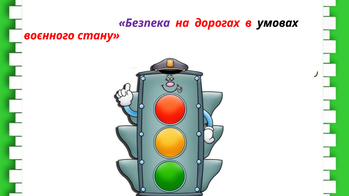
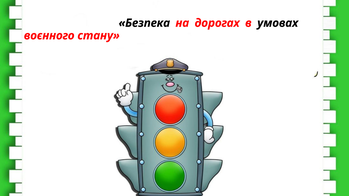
Безпека colour: purple -> black (144, 23)
